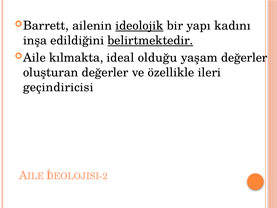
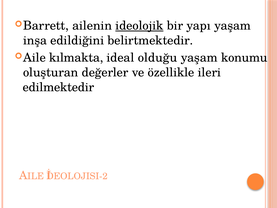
yapı kadını: kadını -> yaşam (233, 26)
belirtmektedir underline: present -> none (150, 40)
yaşam değerler: değerler -> konumu (244, 58)
geçindiricisi: geçindiricisi -> edilmektedir (58, 87)
